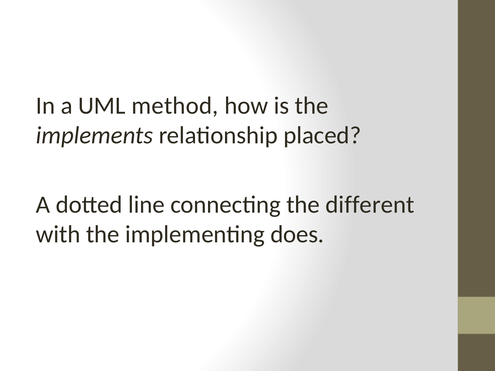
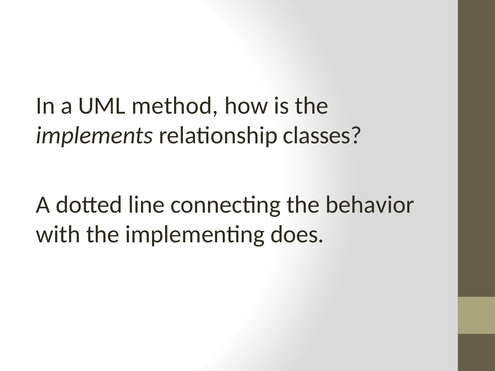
placed: placed -> classes (322, 135)
different: different -> behavior (370, 205)
